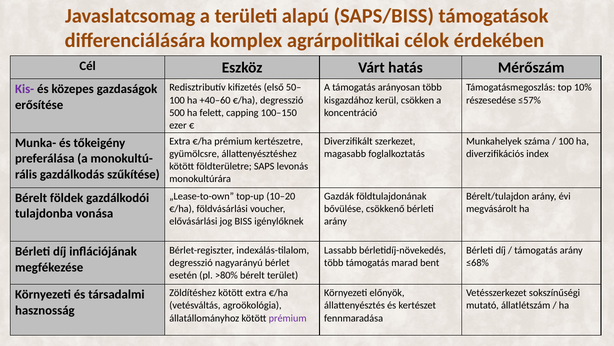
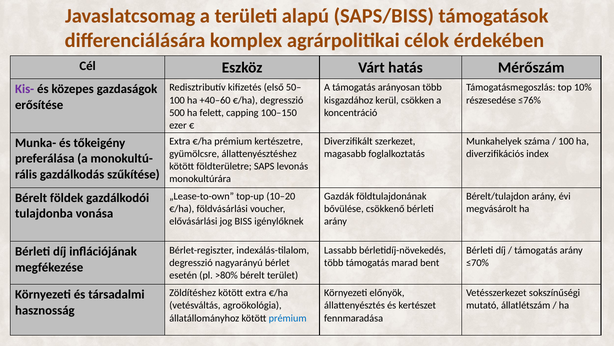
≤57%: ≤57% -> ≤76% (530, 100)
≤68%: ≤68% -> ≤70% (478, 262)
prémium colour: purple -> blue (288, 318)
